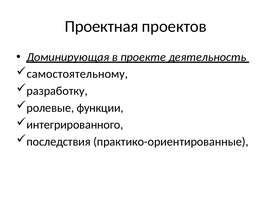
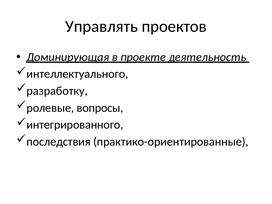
Проектная: Проектная -> Управлять (101, 26)
самостоятельному: самостоятельному -> интеллектуального (77, 74)
функции: функции -> вопросы (100, 108)
